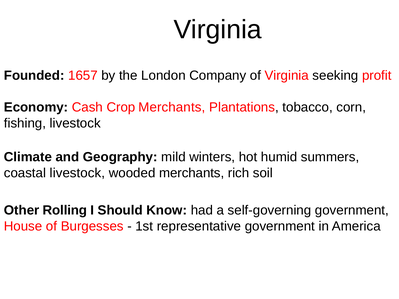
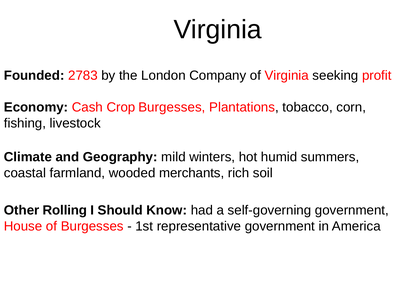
1657: 1657 -> 2783 (83, 75)
Crop Merchants: Merchants -> Burgesses (172, 107)
coastal livestock: livestock -> farmland (77, 173)
